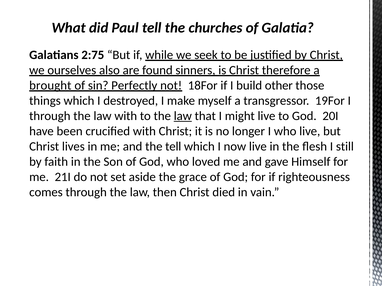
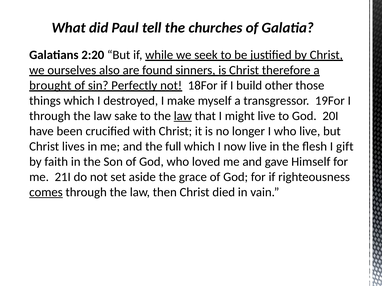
2:75: 2:75 -> 2:20 (93, 55)
law with: with -> sake (126, 116)
the tell: tell -> full (173, 147)
still: still -> gift (345, 147)
comes underline: none -> present (46, 192)
